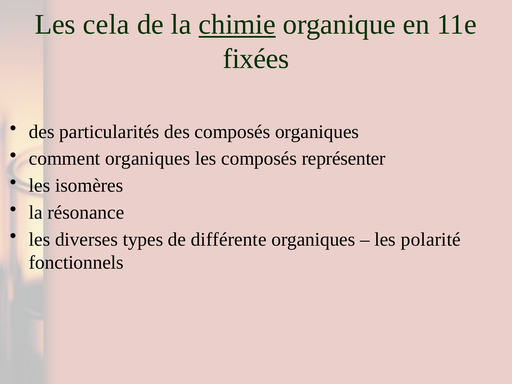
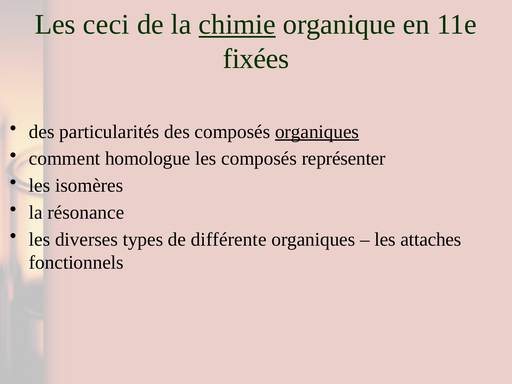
cela: cela -> ceci (106, 25)
organiques underline: none -> present (317, 132)
comment organiques: organiques -> homologue (148, 159)
polarité: polarité -> attaches (431, 239)
